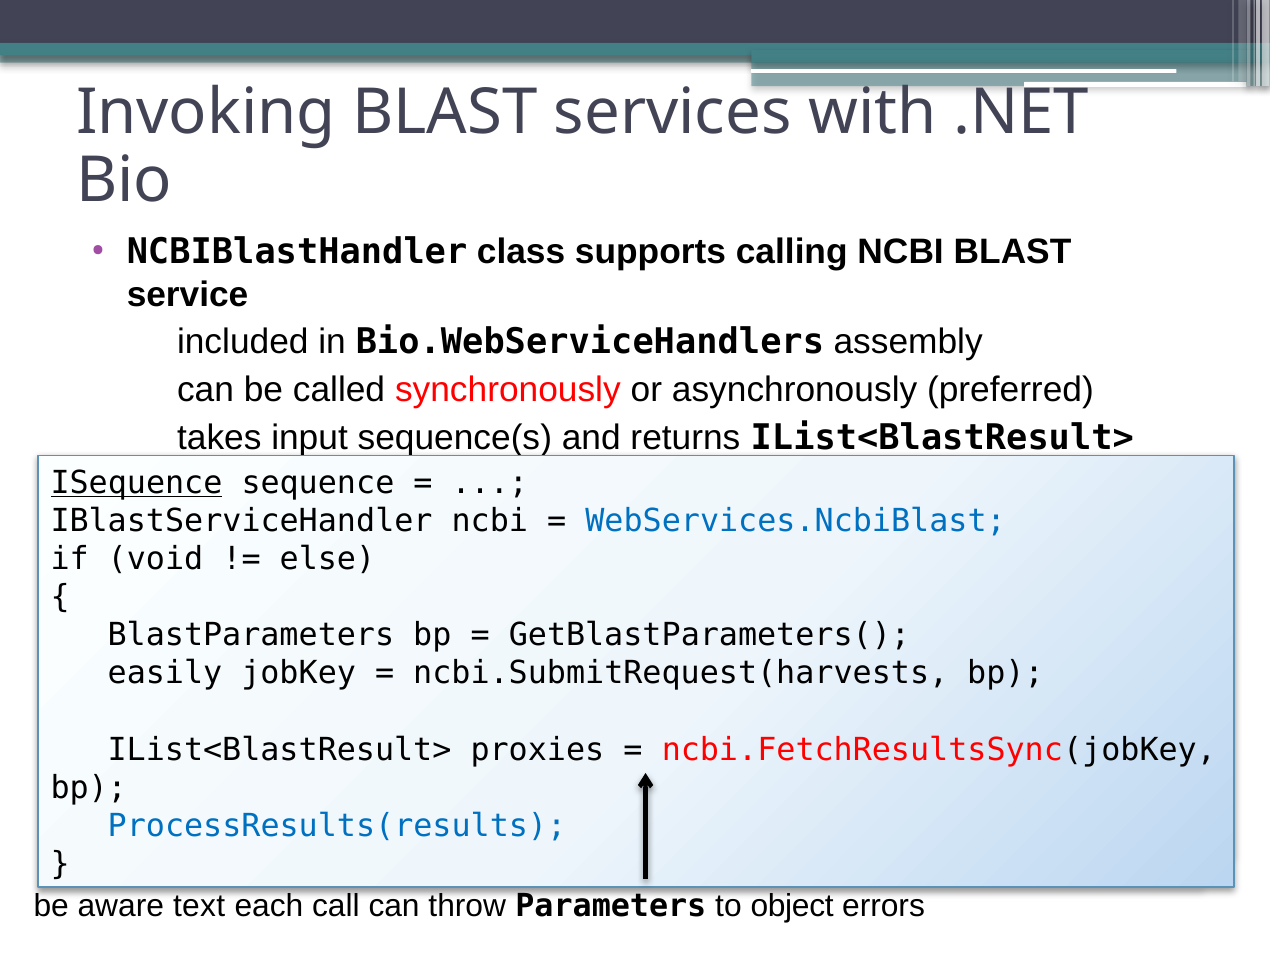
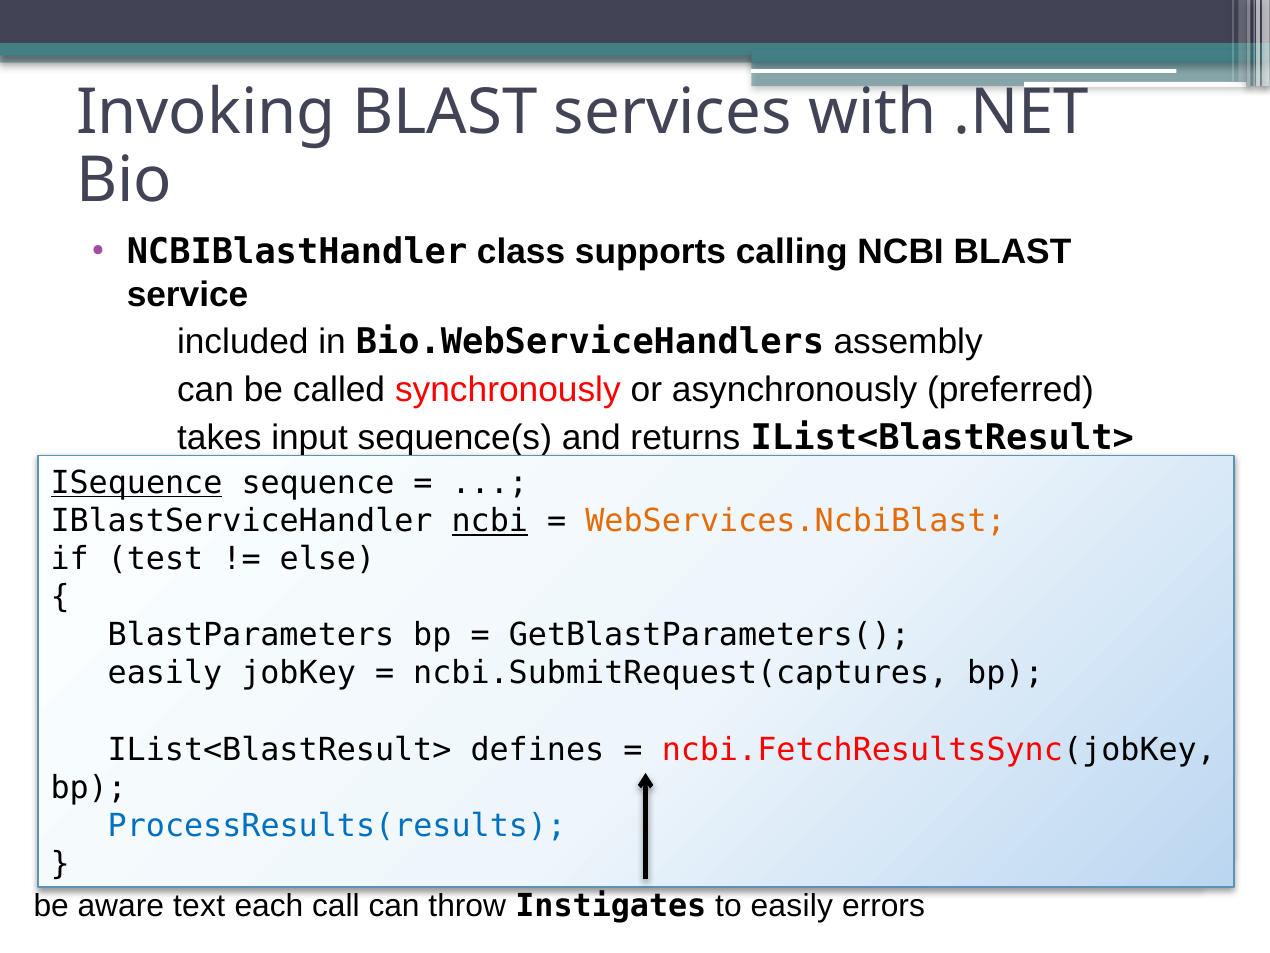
ncbi underline: none -> present (490, 521)
WebServices.NcbiBlast colour: blue -> orange (796, 521)
void: void -> test (156, 559)
ncbi.SubmitRequest(harvests: ncbi.SubmitRequest(harvests -> ncbi.SubmitRequest(captures (681, 673)
proxies: proxies -> defines (537, 749)
Parameters: Parameters -> Instigates (611, 906)
to object: object -> easily (792, 906)
